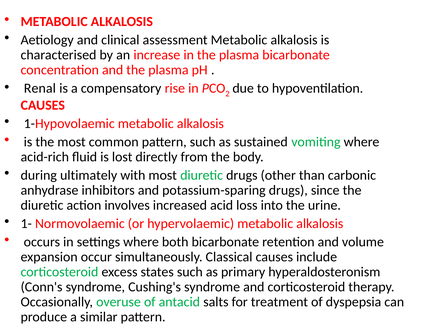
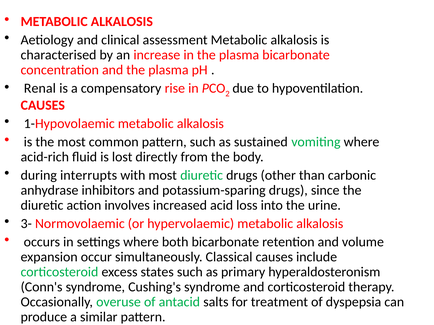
ultimately: ultimately -> interrupts (89, 176)
1-: 1- -> 3- (26, 224)
